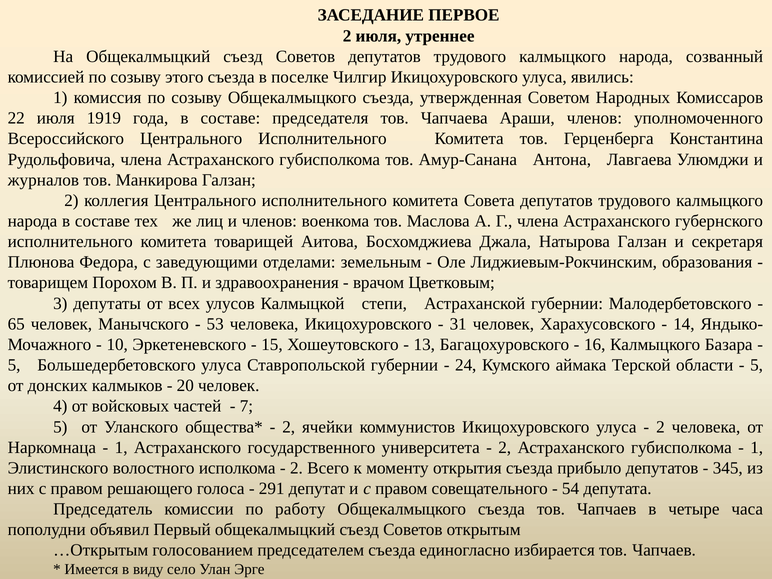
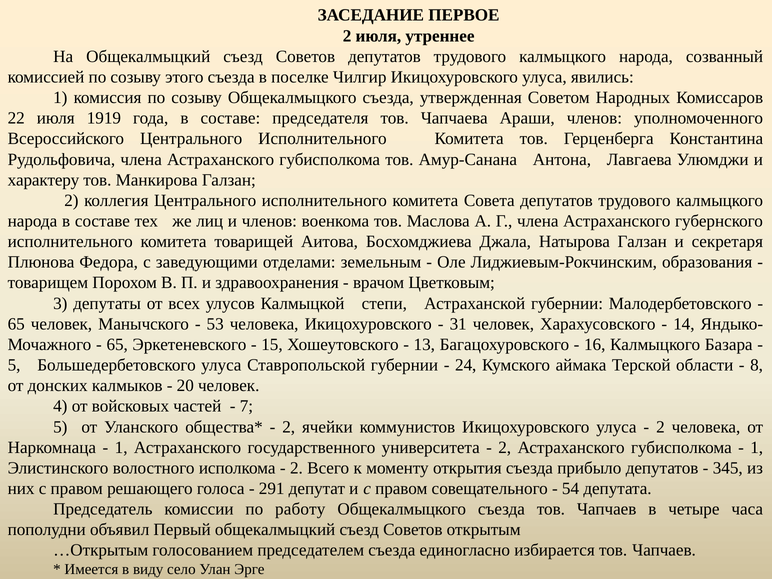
журналов: журналов -> характеру (43, 180)
10: 10 -> 65 (117, 345)
5: 5 -> 8 (757, 365)
